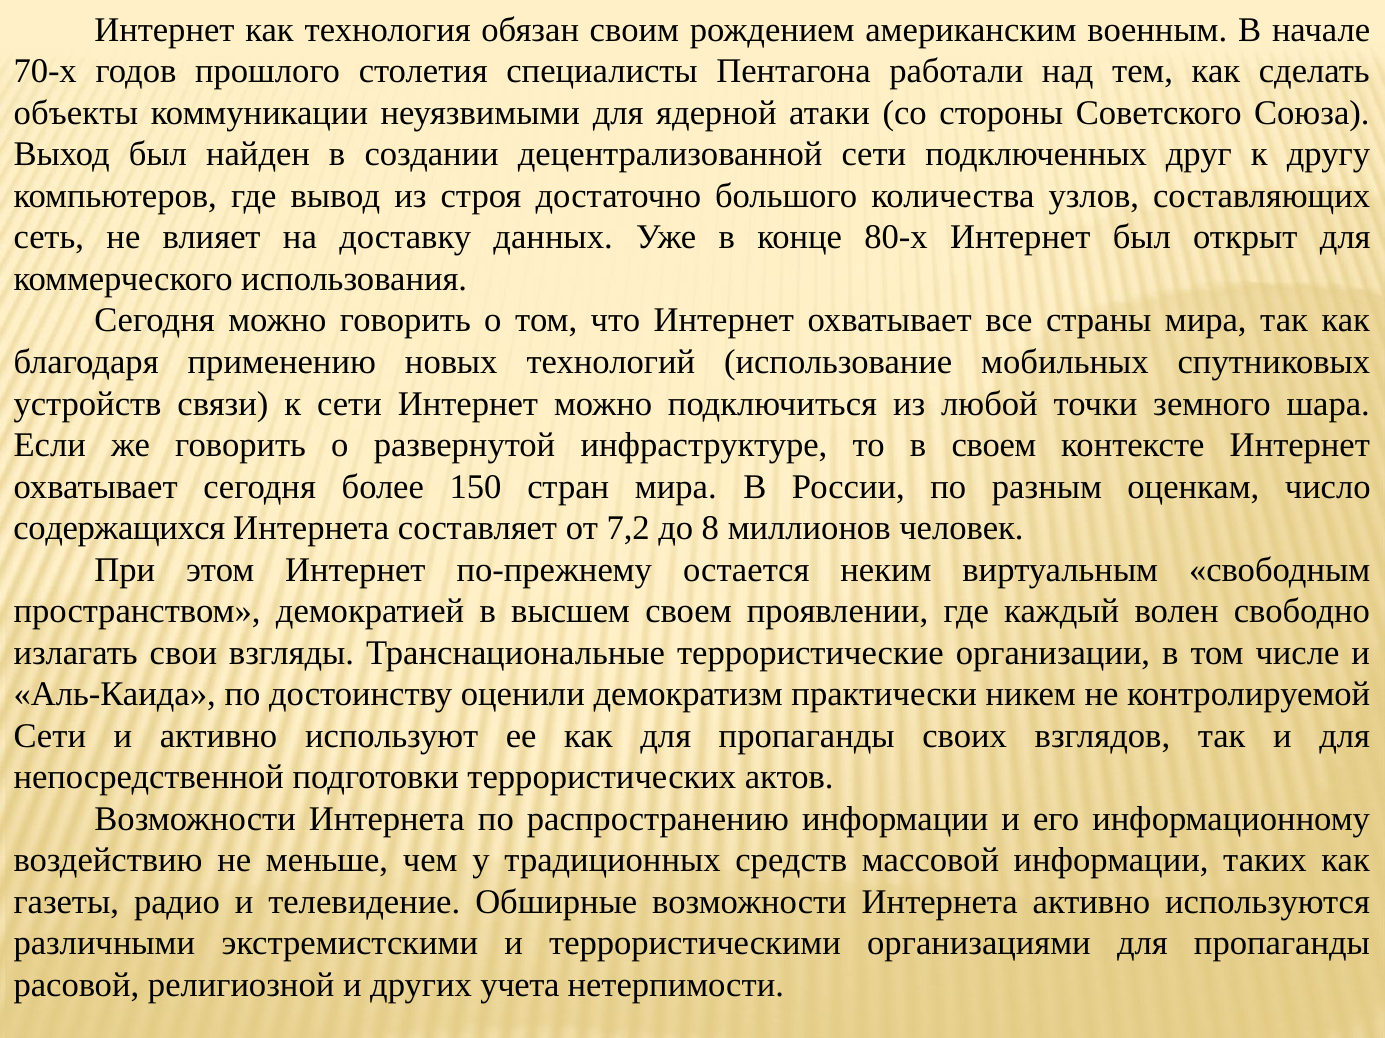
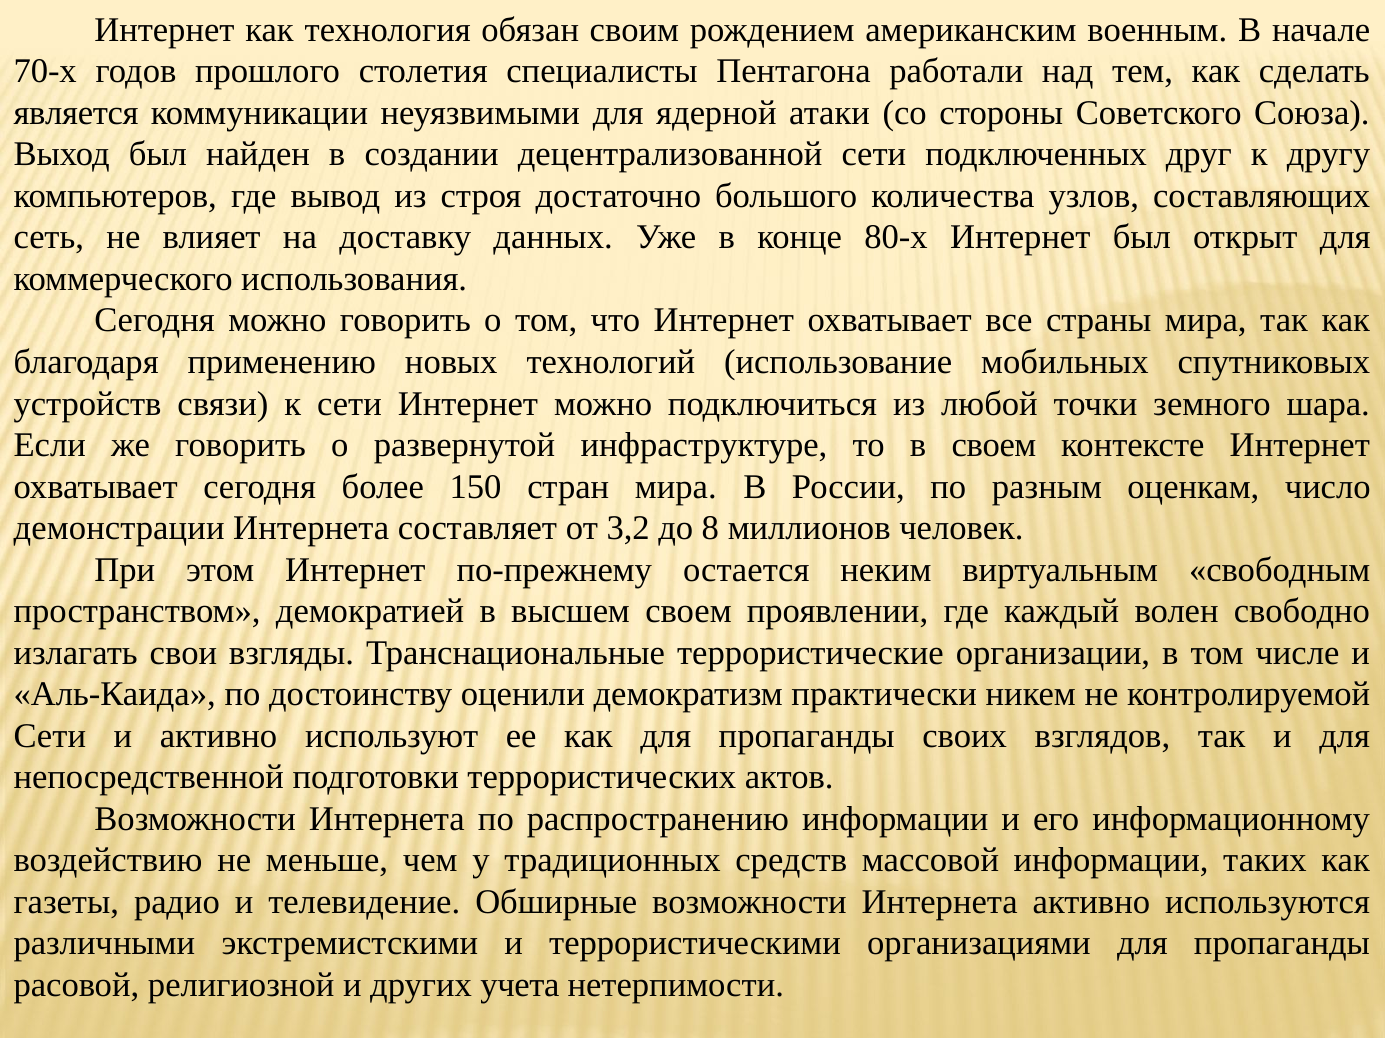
объекты: объекты -> является (76, 113)
содержащихся: содержащихся -> демонстрации (119, 529)
7,2: 7,2 -> 3,2 (628, 529)
